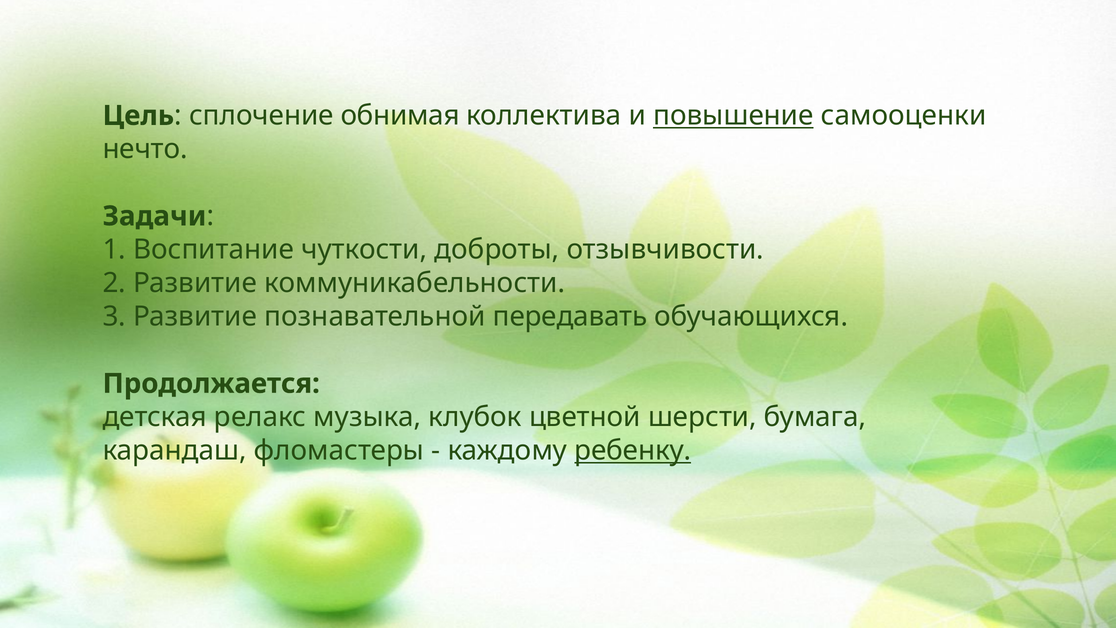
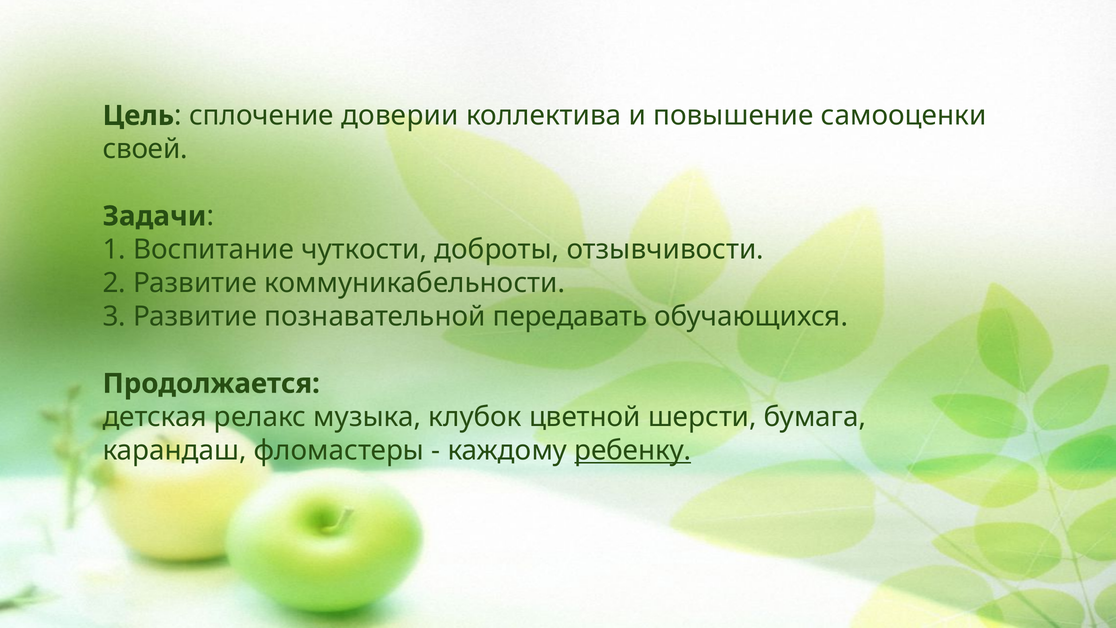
обнимая: обнимая -> доверии (400, 116)
повышение underline: present -> none (733, 116)
нечто: нечто -> своей (145, 149)
